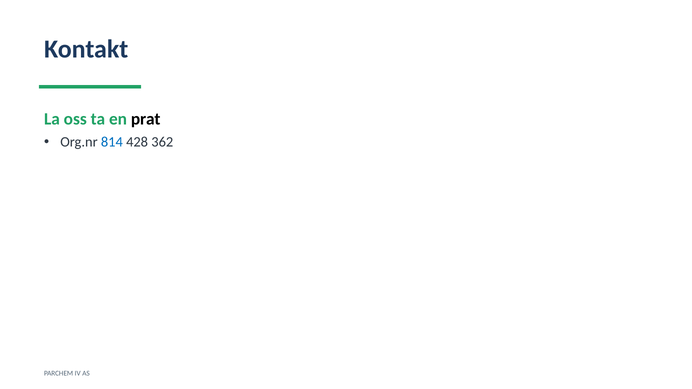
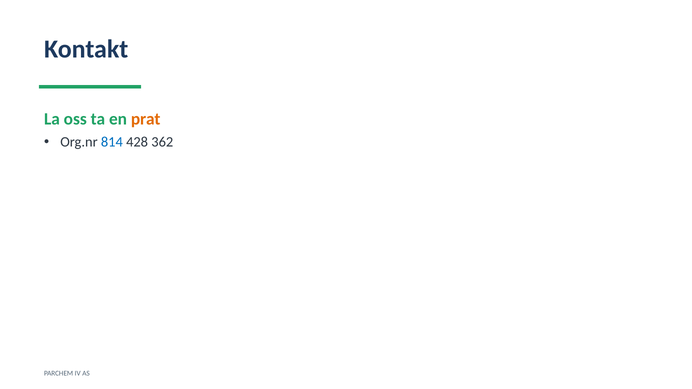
prat colour: black -> orange (146, 119)
